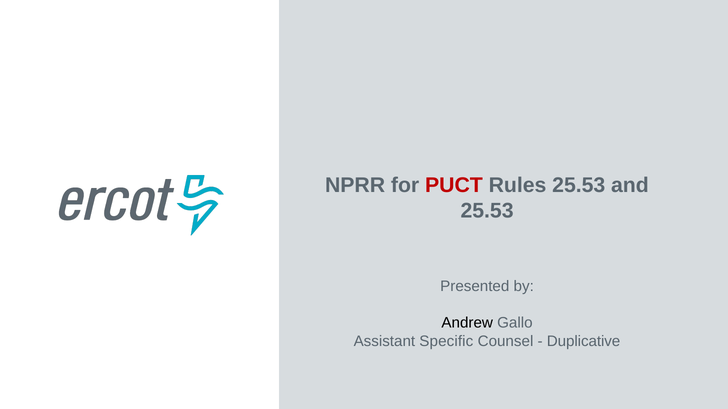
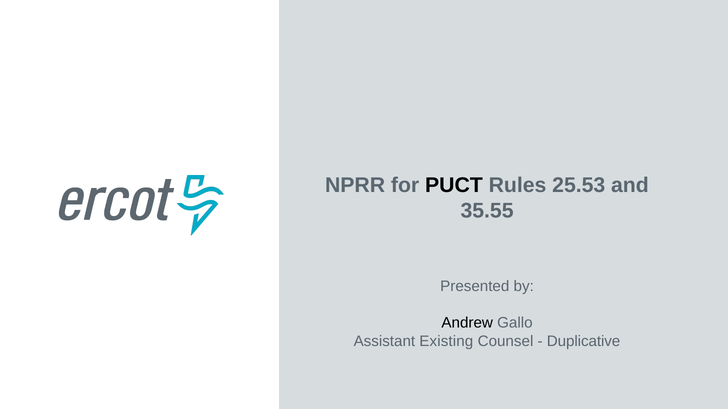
PUCT colour: red -> black (454, 185)
25.53: 25.53 -> 35.55 (487, 211)
Specific: Specific -> Existing (446, 341)
